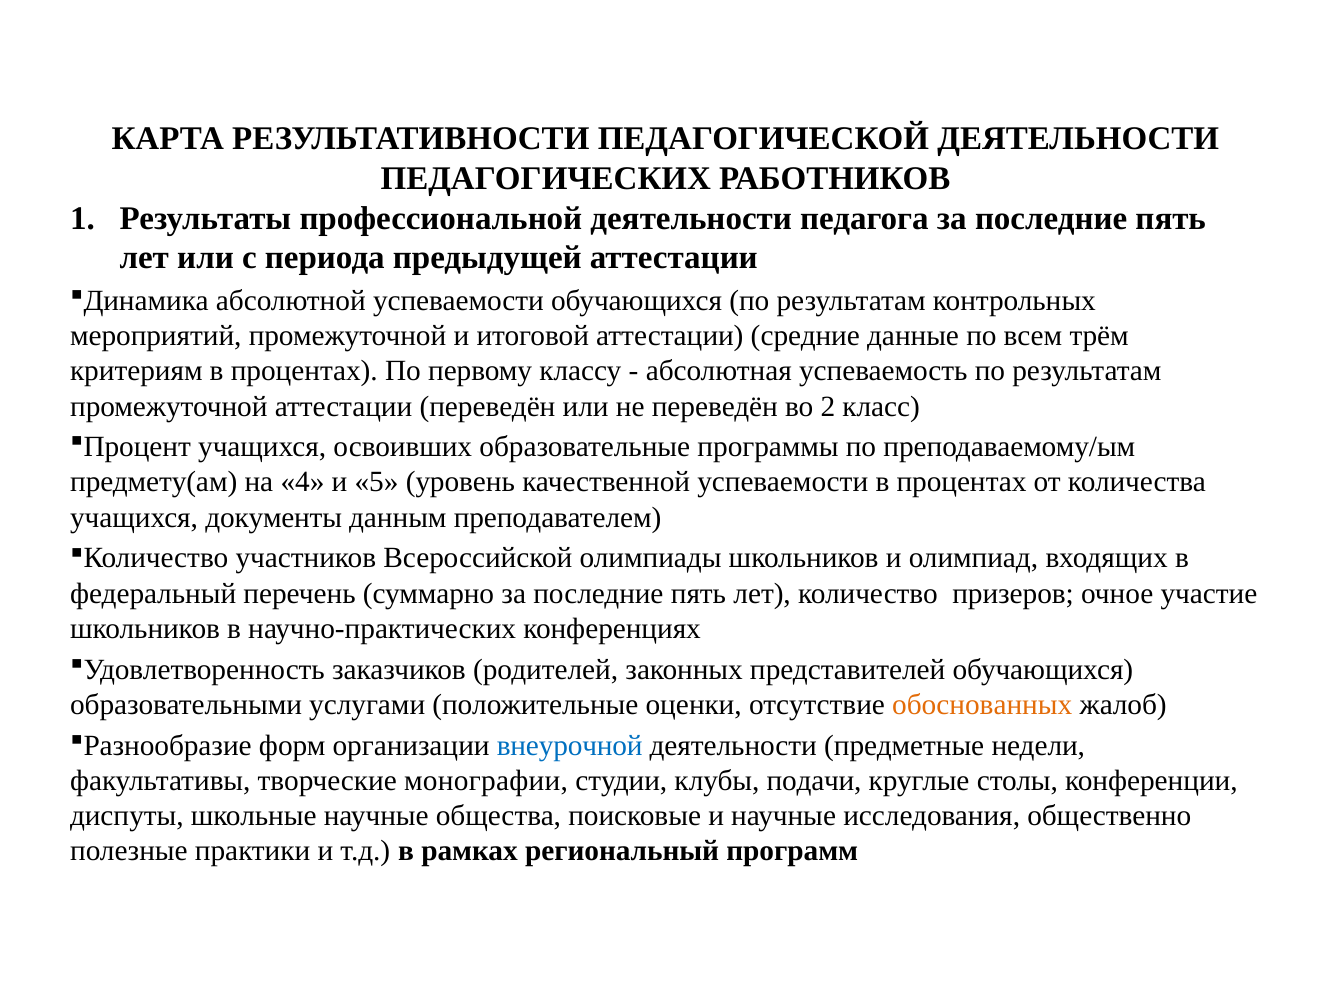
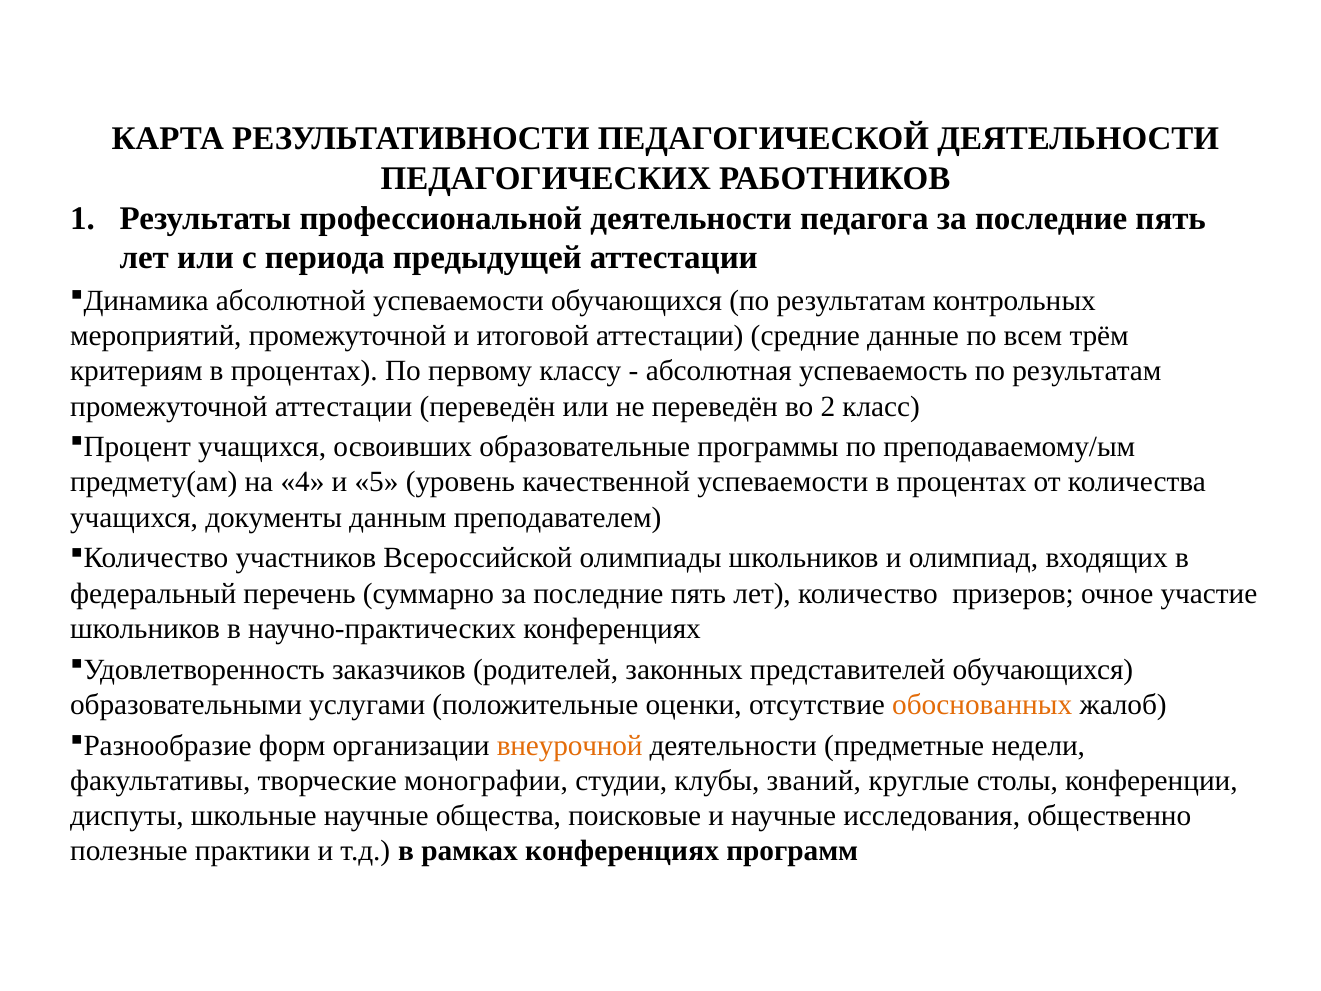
внеурочной colour: blue -> orange (570, 745)
подачи: подачи -> званий (814, 780)
рамках региональный: региональный -> конференциях (622, 851)
